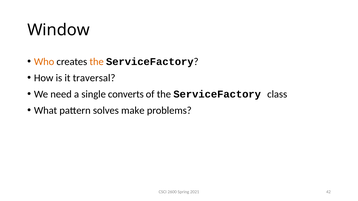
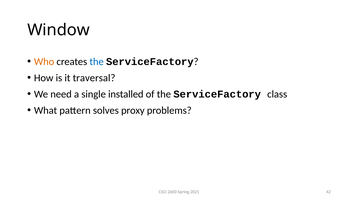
the colour: orange -> blue (97, 62)
converts: converts -> installed (126, 94)
make: make -> proxy (133, 111)
